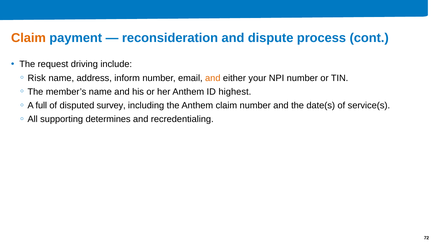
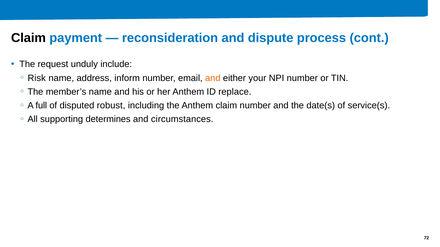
Claim colour: orange -> black (28, 38)
driving: driving -> unduly (84, 64)
highest: highest -> replace (235, 92)
survey: survey -> robust (111, 106)
recredentialing: recredentialing -> circumstances (182, 119)
